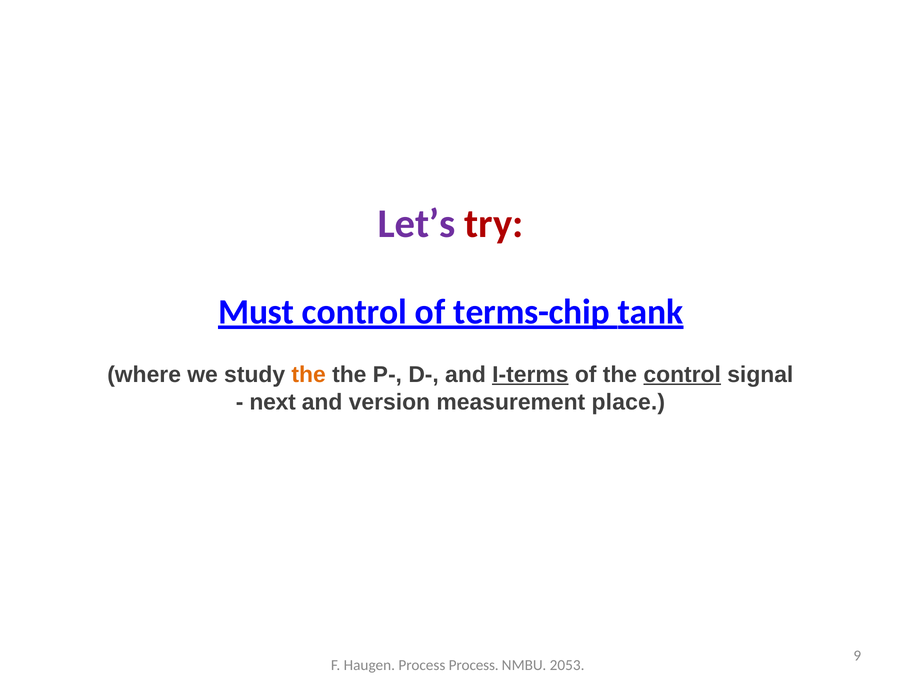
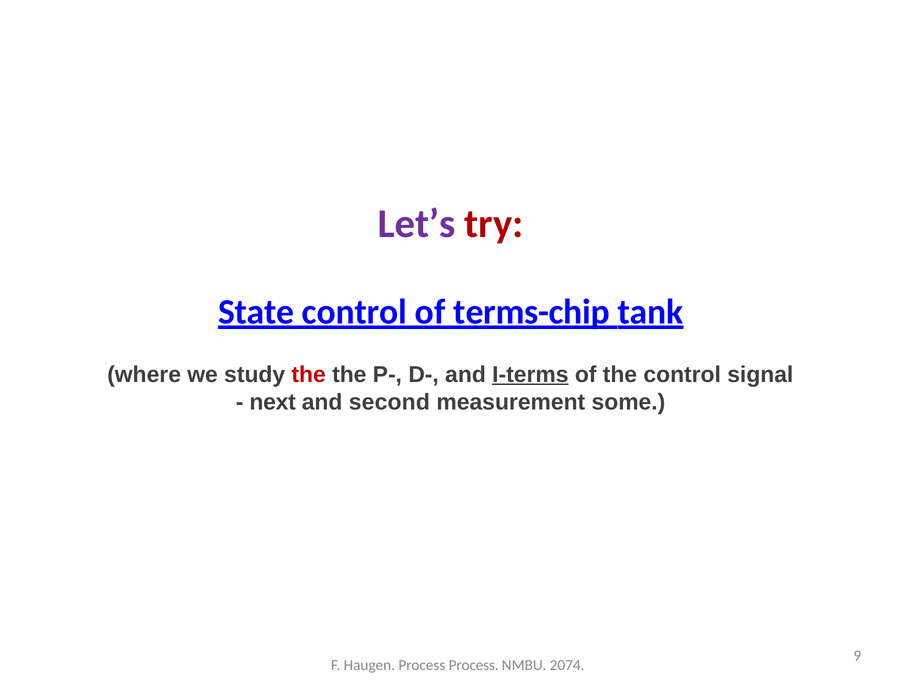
Must: Must -> State (256, 312)
the colour: orange -> red (309, 374)
control underline: present -> none (682, 374)
version: version -> second (389, 402)
place: place -> some (628, 402)
2053: 2053 -> 2074 (567, 665)
